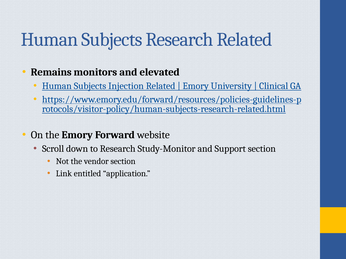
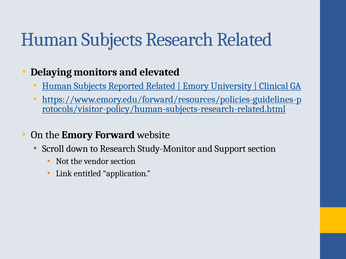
Remains: Remains -> Delaying (51, 72)
Injection: Injection -> Reported (126, 86)
